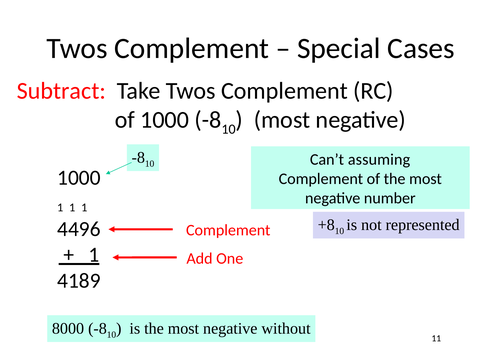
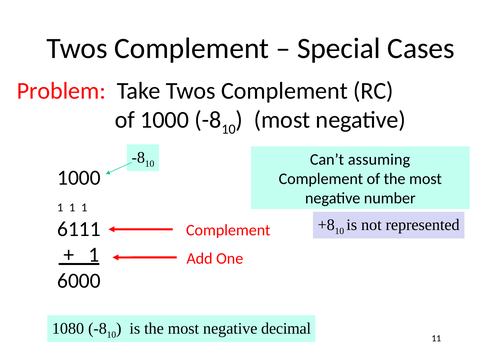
Subtract: Subtract -> Problem (61, 91)
4496: 4496 -> 6111 (79, 229)
4189: 4189 -> 6000 (79, 280)
8000: 8000 -> 1080 (68, 328)
without: without -> decimal (286, 328)
